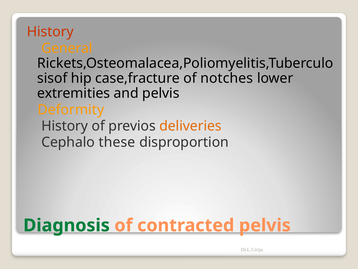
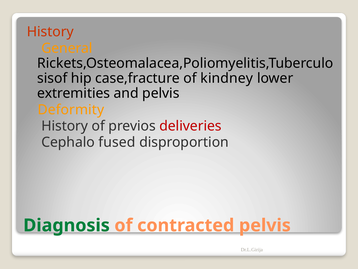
notches: notches -> kindney (227, 78)
deliveries colour: orange -> red (190, 126)
these: these -> fused (117, 142)
